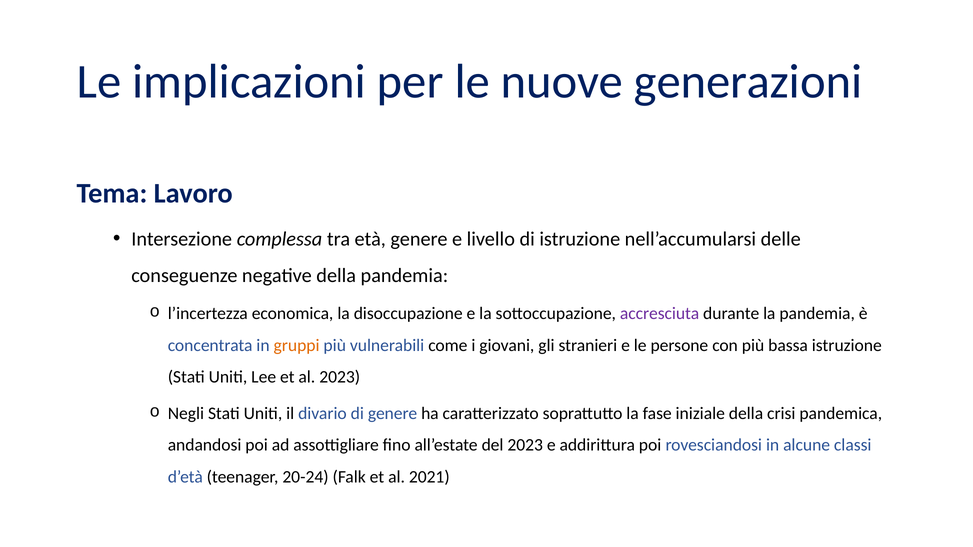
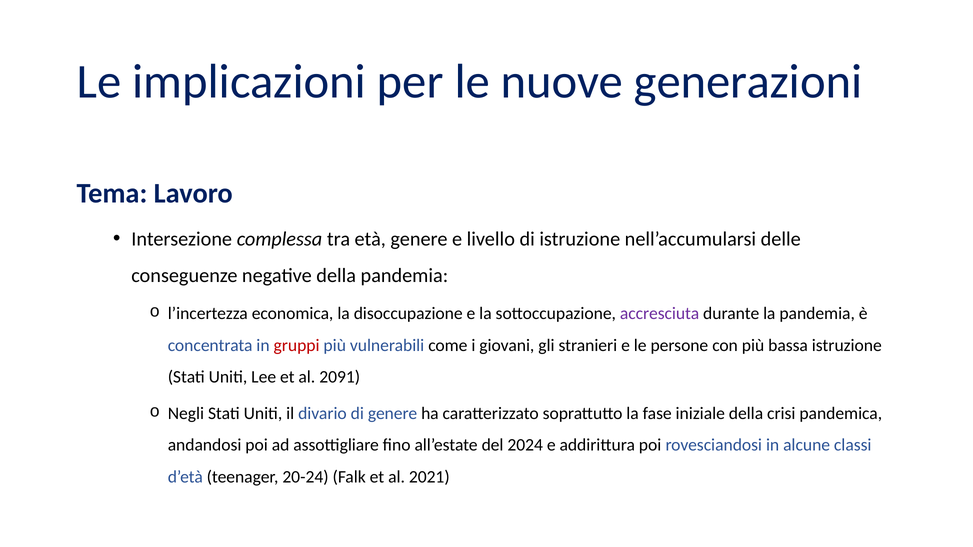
gruppi colour: orange -> red (297, 345)
al 2023: 2023 -> 2091 (340, 377)
del 2023: 2023 -> 2024 (525, 445)
